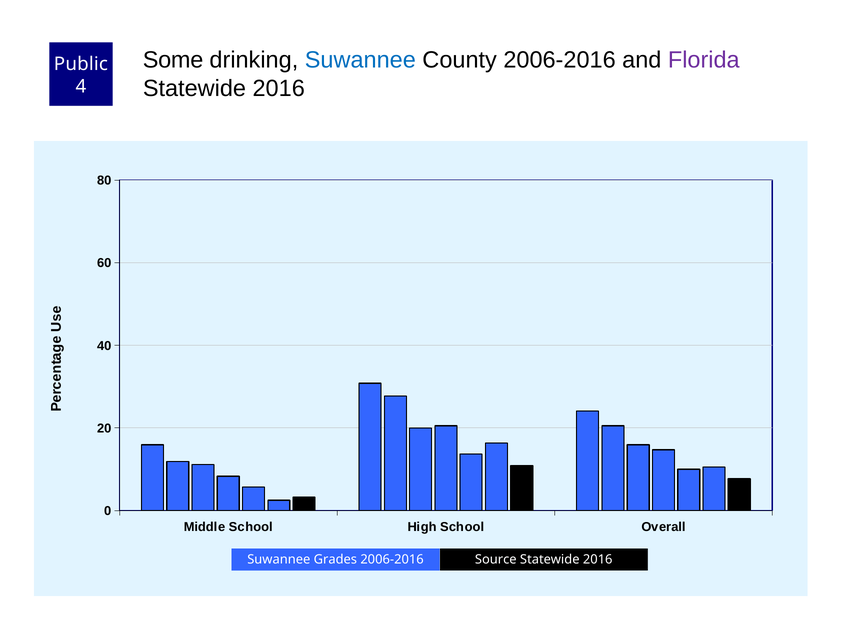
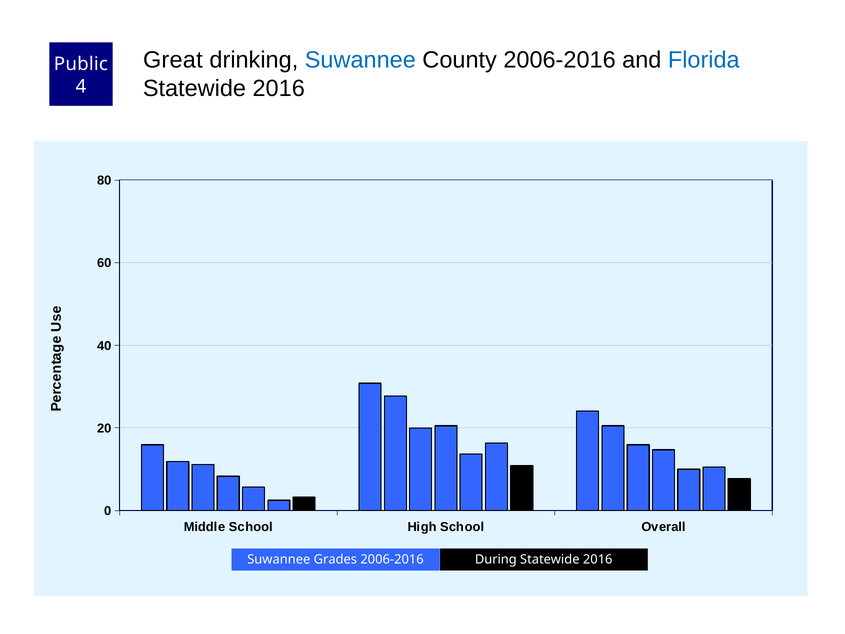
Some: Some -> Great (173, 60)
Florida colour: purple -> blue (704, 60)
Source: Source -> During (496, 559)
